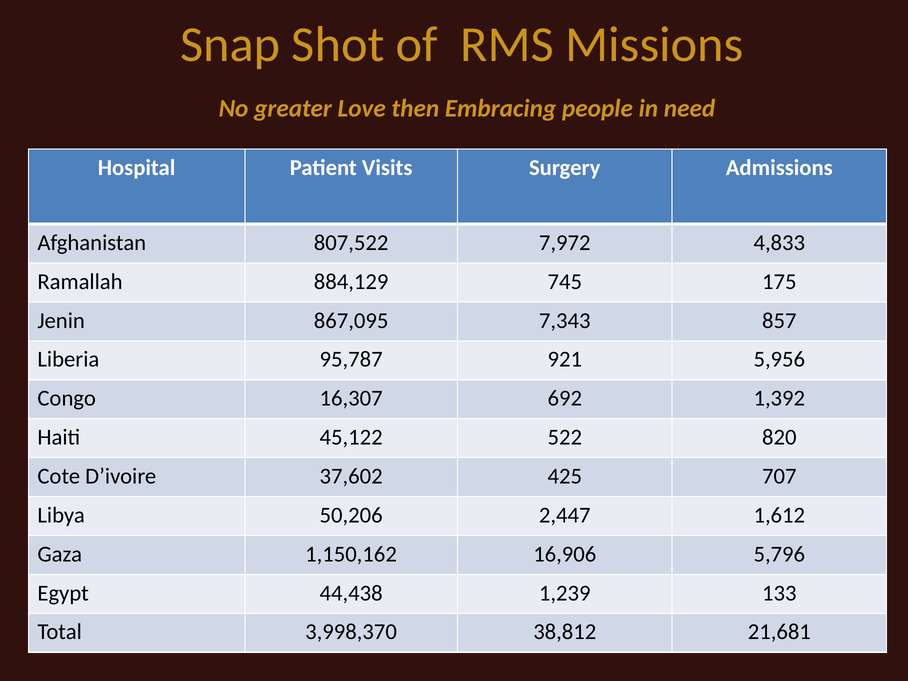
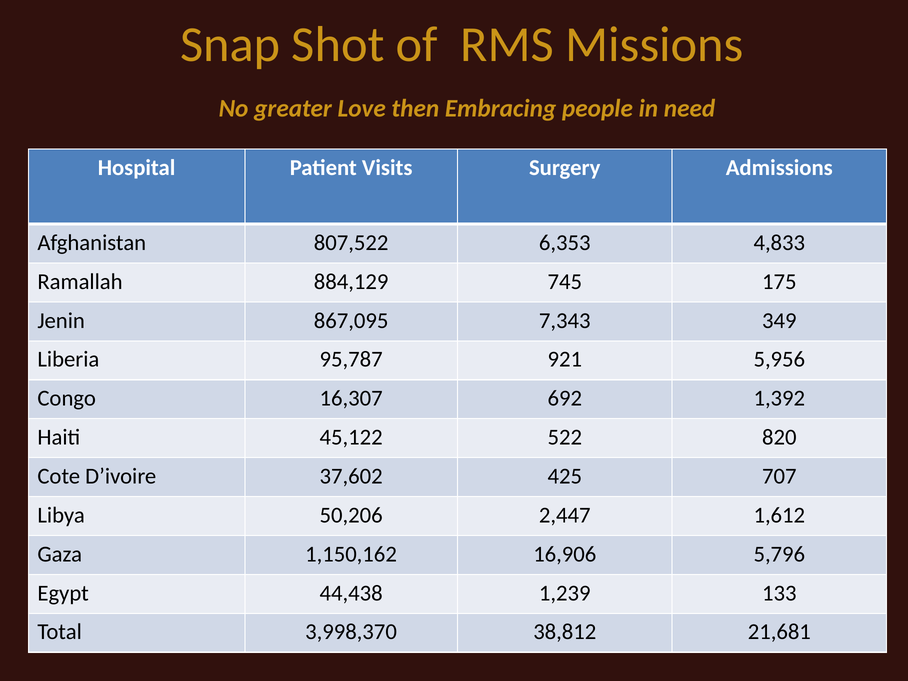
7,972: 7,972 -> 6,353 (565, 243)
857: 857 -> 349 (779, 321)
